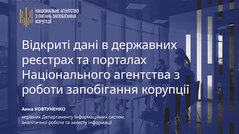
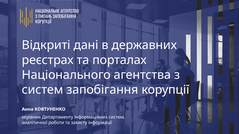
роботи: роботи -> систем (43, 90)
